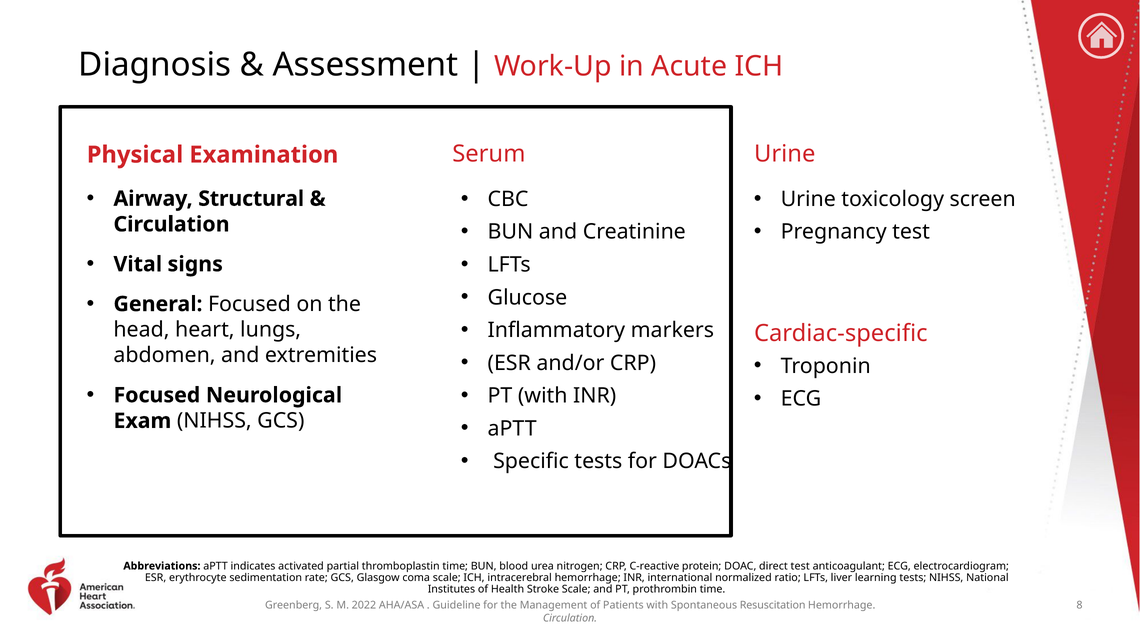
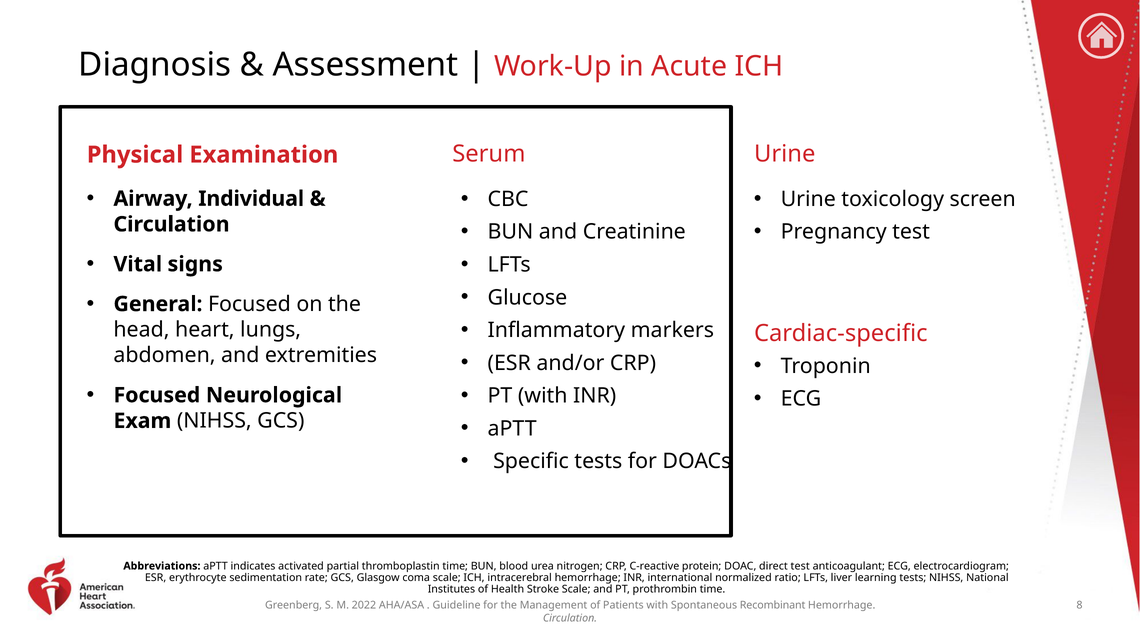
Structural: Structural -> Individual (251, 199)
Resuscitation: Resuscitation -> Recombinant (773, 606)
